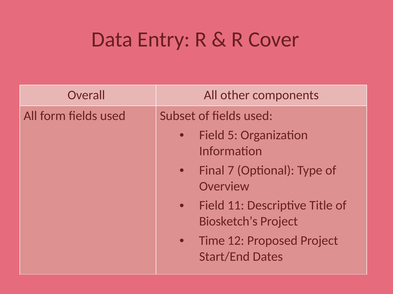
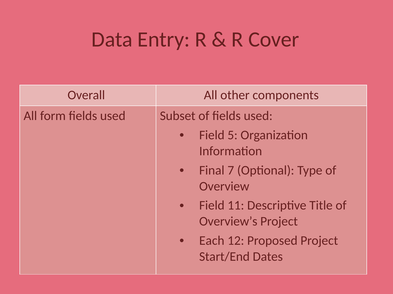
Biosketch’s: Biosketch’s -> Overview’s (228, 222)
Time: Time -> Each (212, 241)
